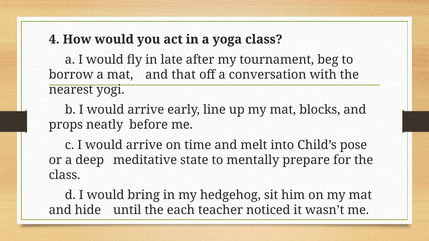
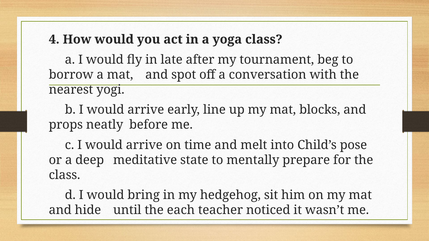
that: that -> spot (184, 75)
